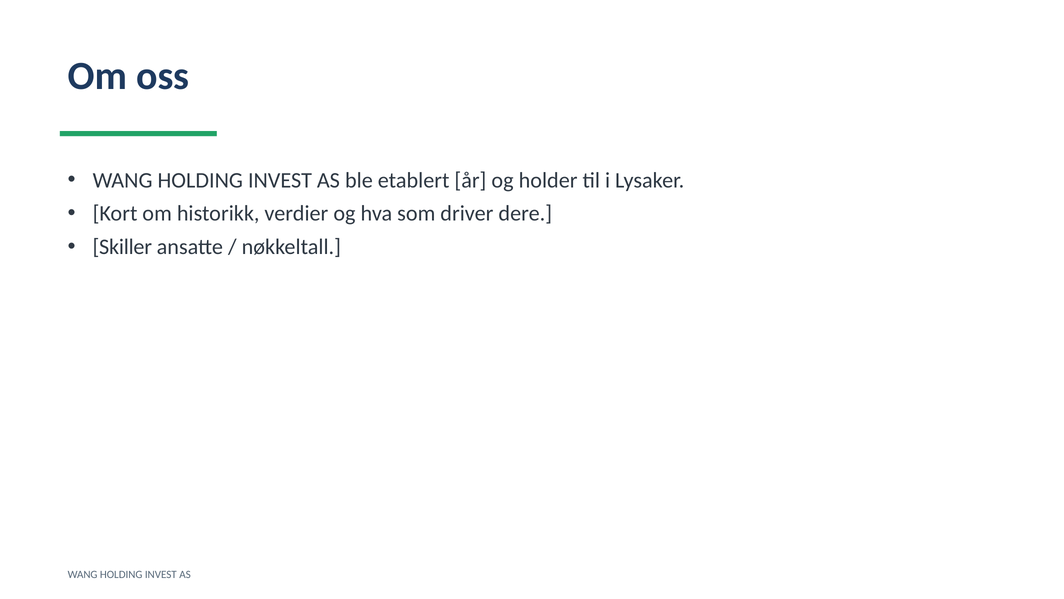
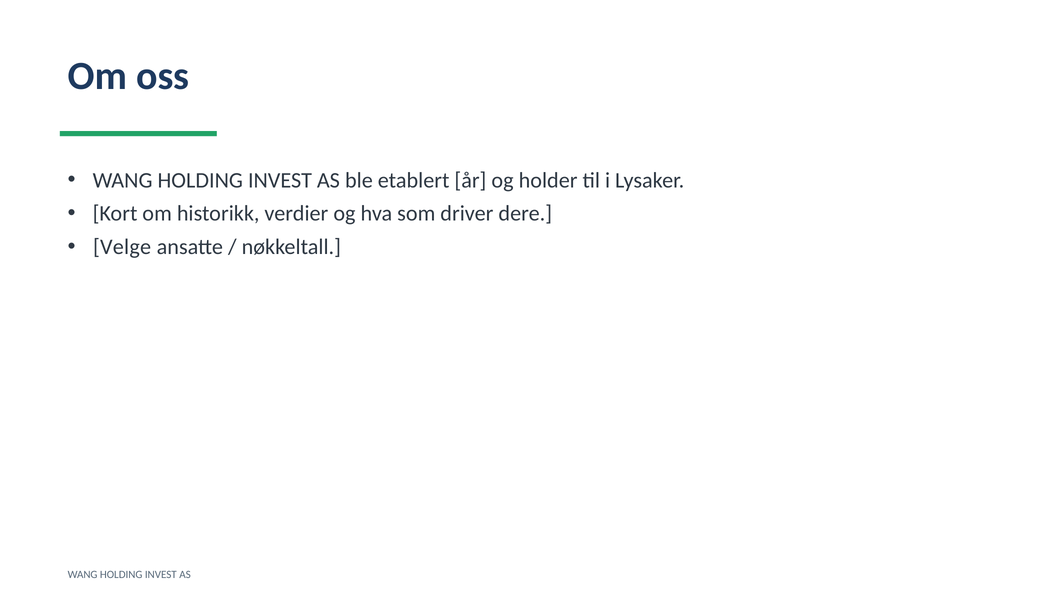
Skiller: Skiller -> Velge (122, 247)
